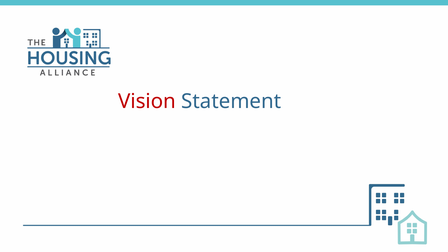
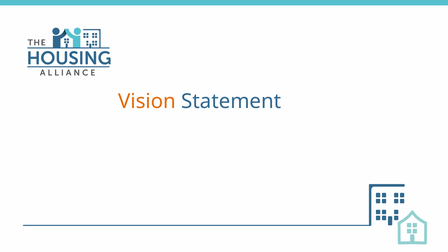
Vision colour: red -> orange (147, 102)
